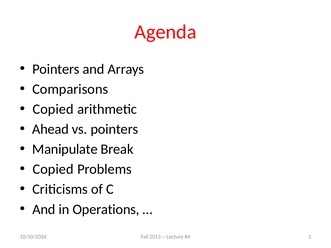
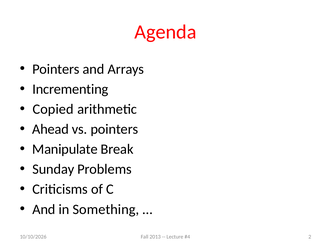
Comparisons: Comparisons -> Incrementing (70, 89)
Copied: Copied -> Sunday (53, 169)
Operations: Operations -> Something (106, 210)
